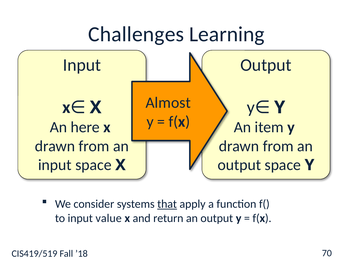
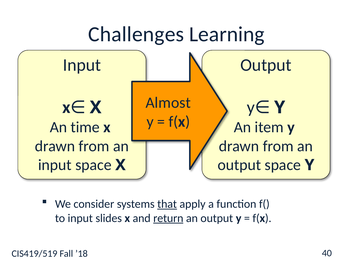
here: here -> time (85, 127)
value: value -> slides (109, 218)
return underline: none -> present (168, 218)
70: 70 -> 40 (327, 253)
